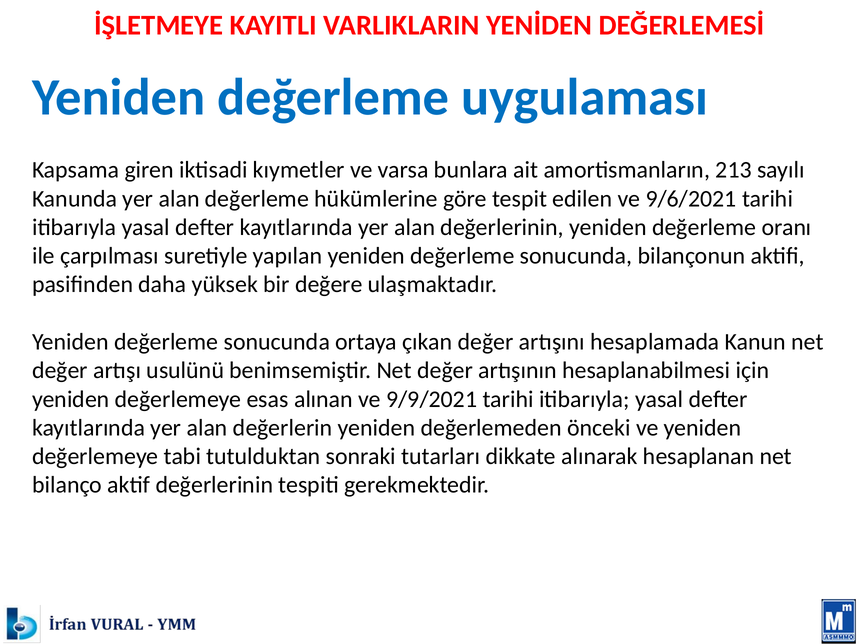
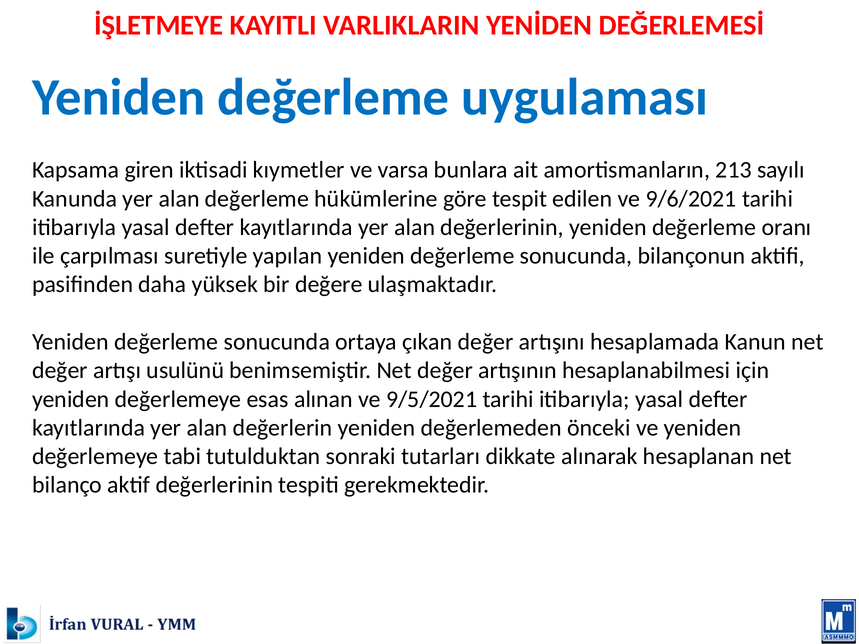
9/9/2021: 9/9/2021 -> 9/5/2021 (432, 399)
